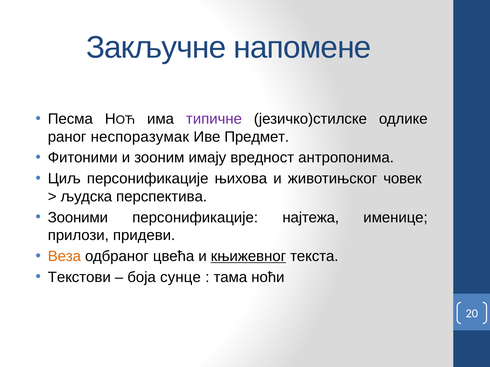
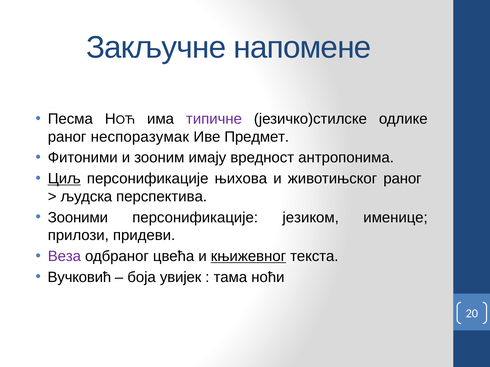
Циљ underline: none -> present (64, 179)
животињског човек: човек -> раног (402, 179)
најтежа: најтежа -> језиком (311, 218)
Веза colour: orange -> purple (64, 257)
Текстови: Текстови -> Вучковић (79, 278)
сунце: сунце -> увијек (181, 278)
